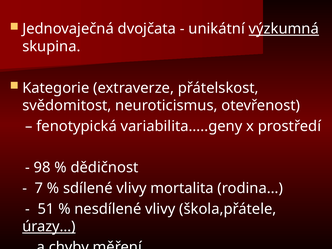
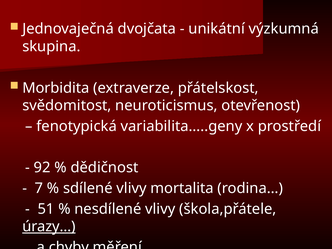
výzkumná underline: present -> none (284, 29)
Kategorie: Kategorie -> Morbidita (56, 88)
98: 98 -> 92 (42, 168)
